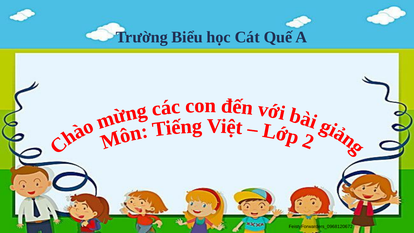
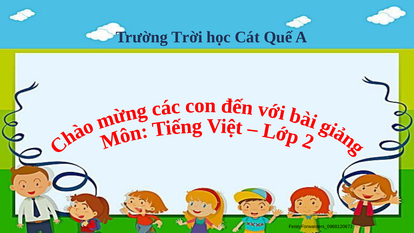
Biểu: Biểu -> Trời (187, 37)
